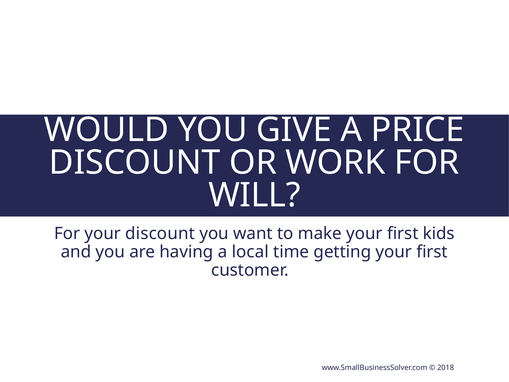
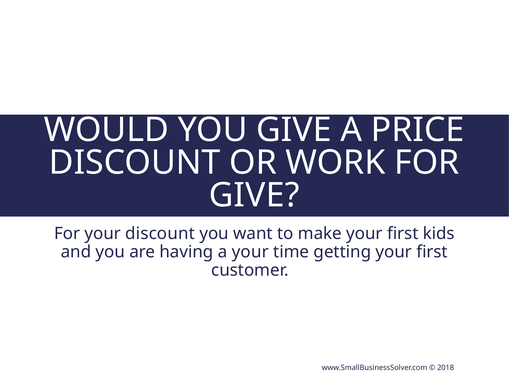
WILL: WILL -> GIVE (254, 195)
a local: local -> your (250, 252)
